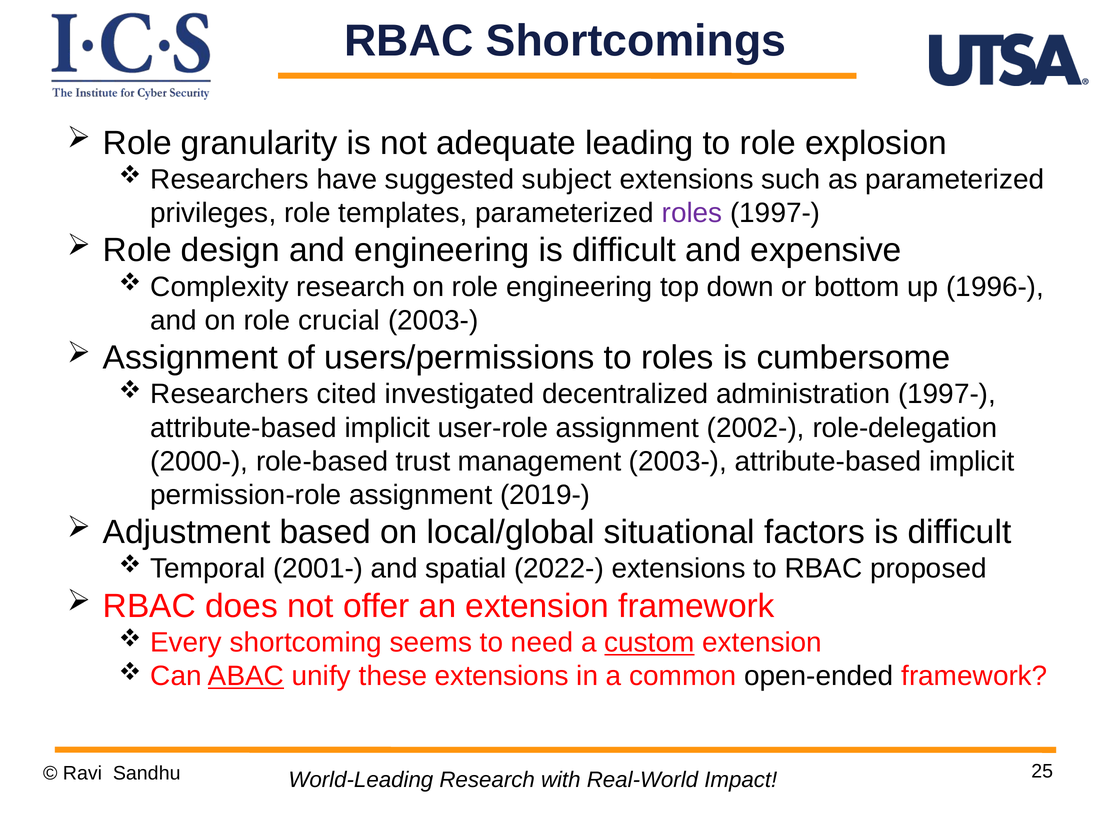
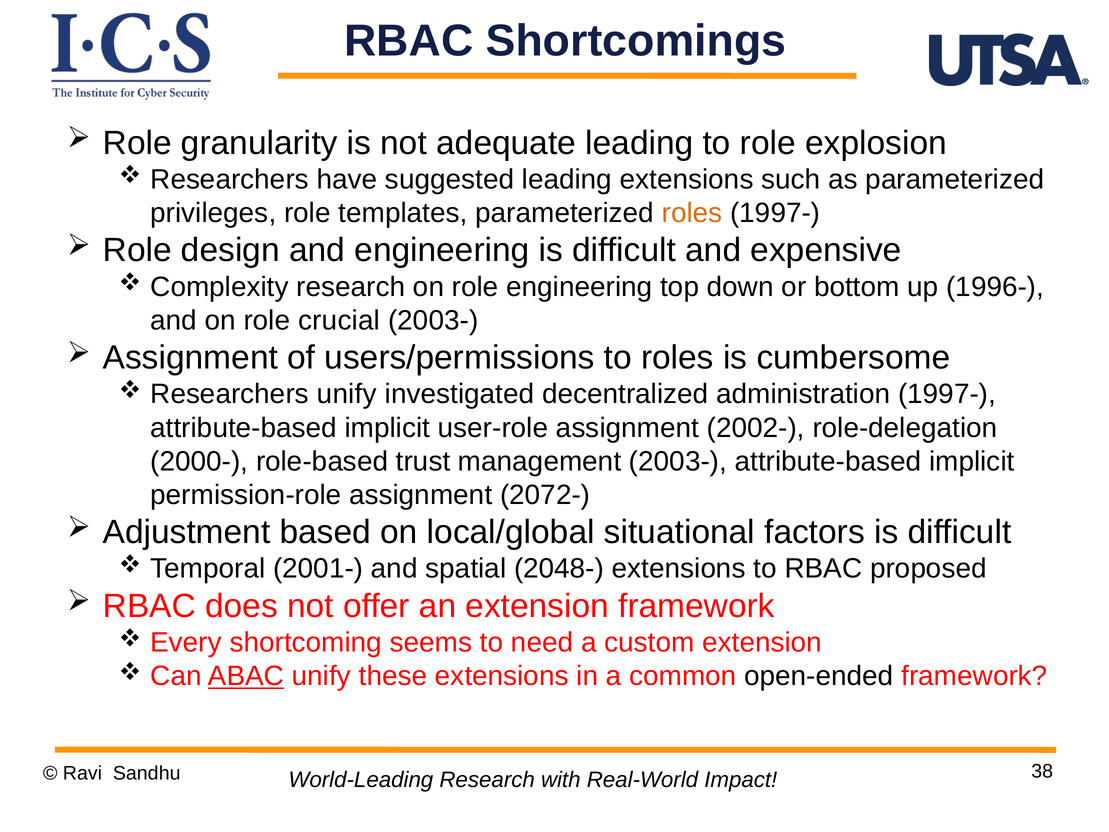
suggested subject: subject -> leading (567, 179)
roles colour: purple -> orange (692, 213)
Researchers cited: cited -> unify (347, 394)
2019-: 2019- -> 2072- (545, 495)
2022-: 2022- -> 2048- (559, 569)
custom underline: present -> none (649, 642)
25: 25 -> 38 (1042, 771)
